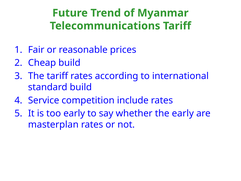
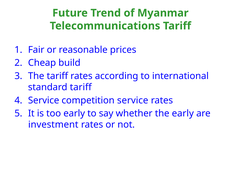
standard build: build -> tariff (81, 87)
competition include: include -> service (133, 100)
masterplan: masterplan -> investment (53, 125)
